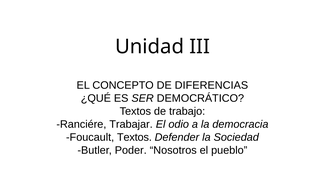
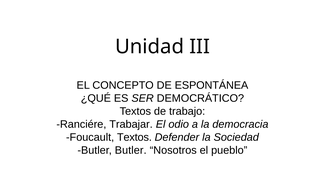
DIFERENCIAS: DIFERENCIAS -> ESPONTÁNEA (211, 85)
Butler Poder: Poder -> Butler (131, 150)
